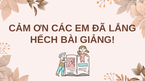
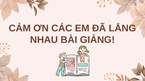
HẾCH: HẾCH -> NHAU (44, 40)
